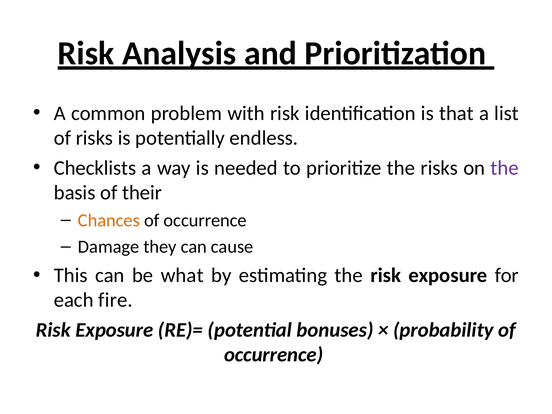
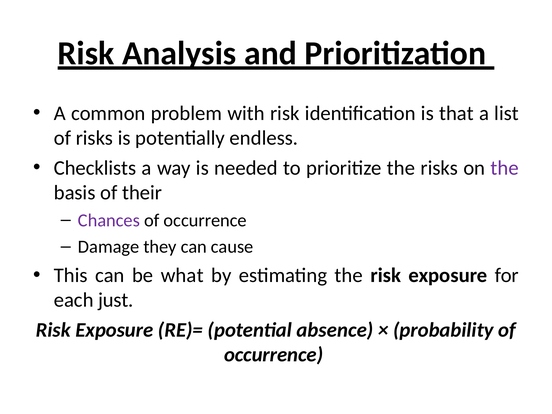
Chances colour: orange -> purple (109, 220)
fire: fire -> just (116, 300)
bonuses: bonuses -> absence (335, 330)
